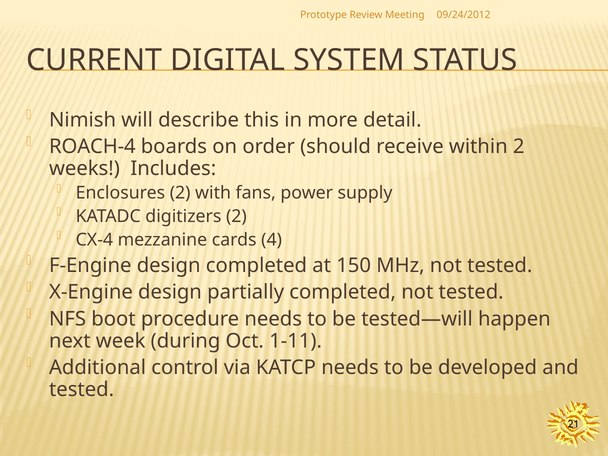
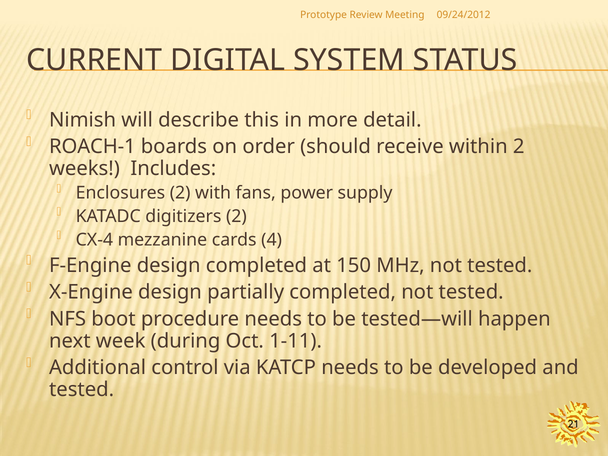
ROACH-4: ROACH-4 -> ROACH-1 (92, 147)
